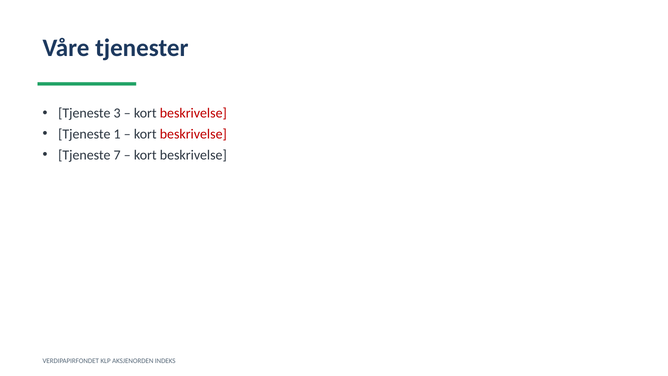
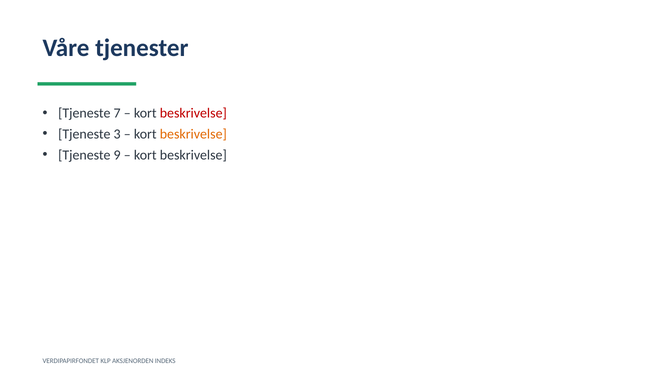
3: 3 -> 7 (117, 113)
1: 1 -> 3 (117, 134)
beskrivelse colour: red -> orange (193, 134)
7: 7 -> 9 (117, 155)
